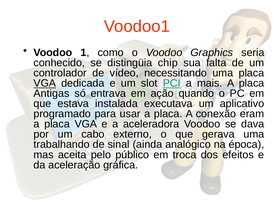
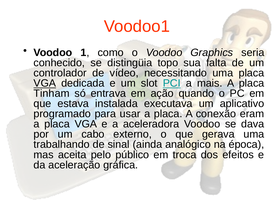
chip: chip -> topo (168, 63)
Antigas: Antigas -> Tinham (52, 94)
